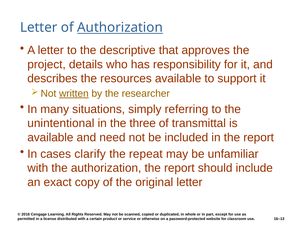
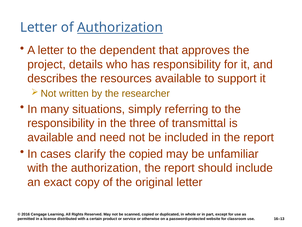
descriptive: descriptive -> dependent (128, 50)
written underline: present -> none (74, 93)
unintentional: unintentional -> responsibility (61, 123)
the repeat: repeat -> copied (146, 154)
